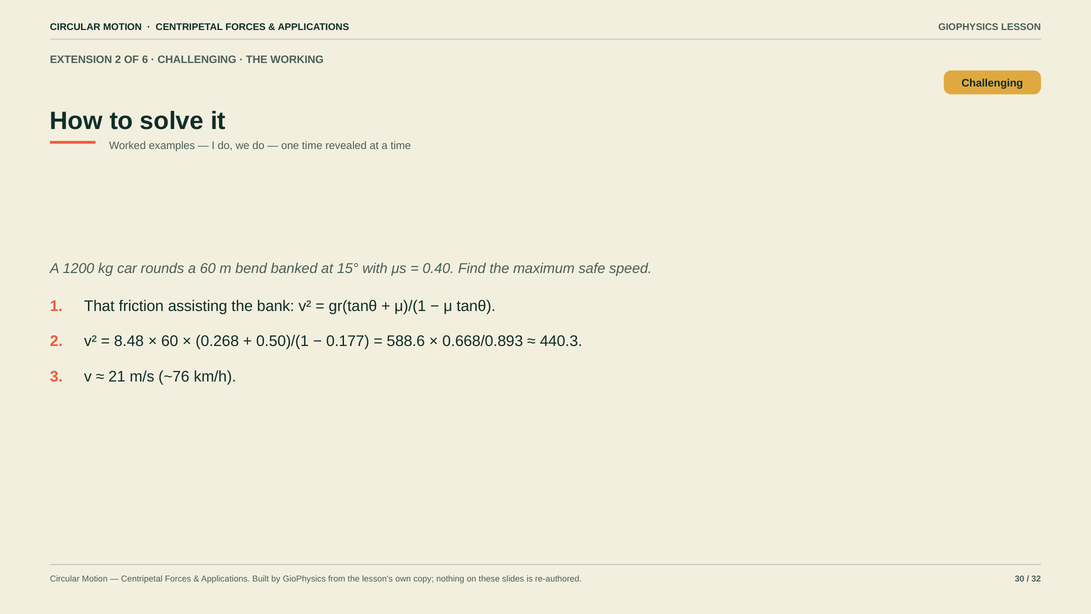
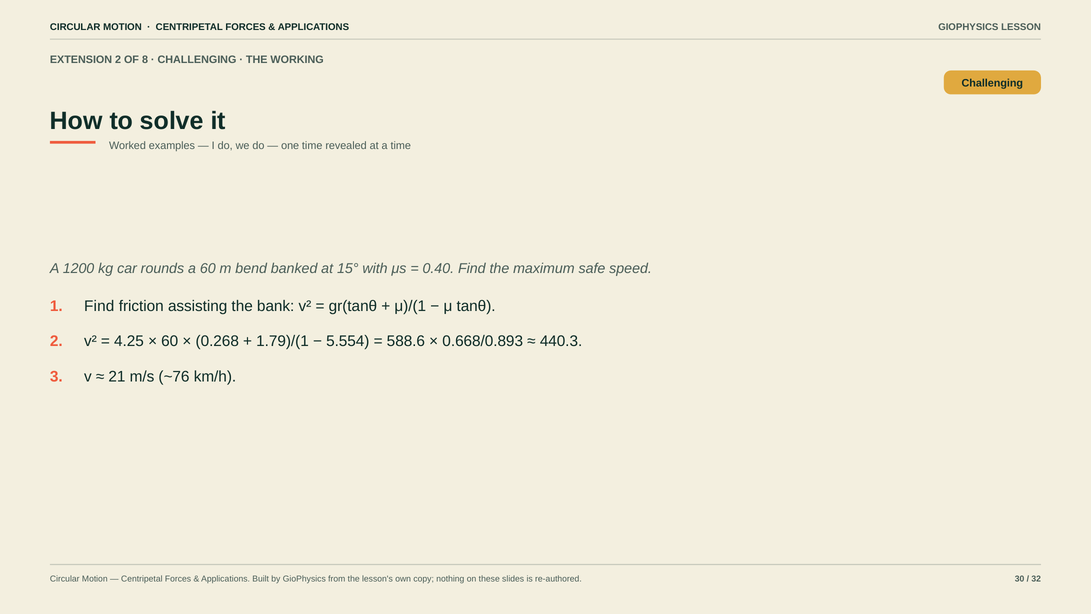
6: 6 -> 8 (145, 59)
1 That: That -> Find (99, 306)
8.48: 8.48 -> 4.25 (129, 341)
0.50)/(1: 0.50)/(1 -> 1.79)/(1 (282, 341)
0.177: 0.177 -> 5.554 (348, 341)
